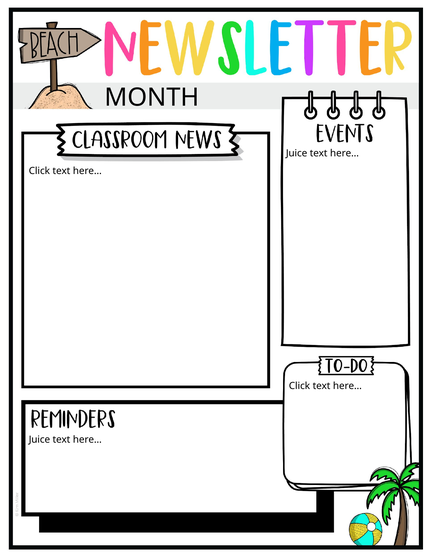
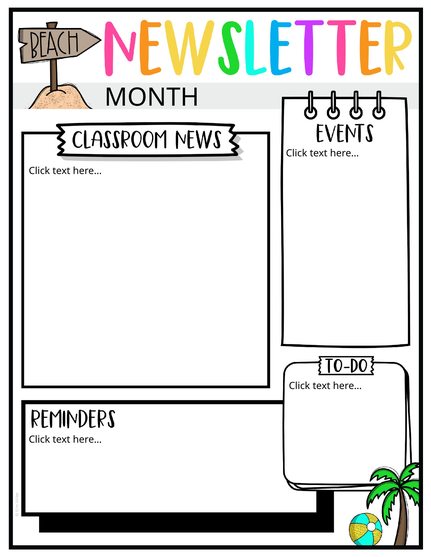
Juice: Juice -> Click (297, 153)
Juice: Juice -> Click (39, 440)
